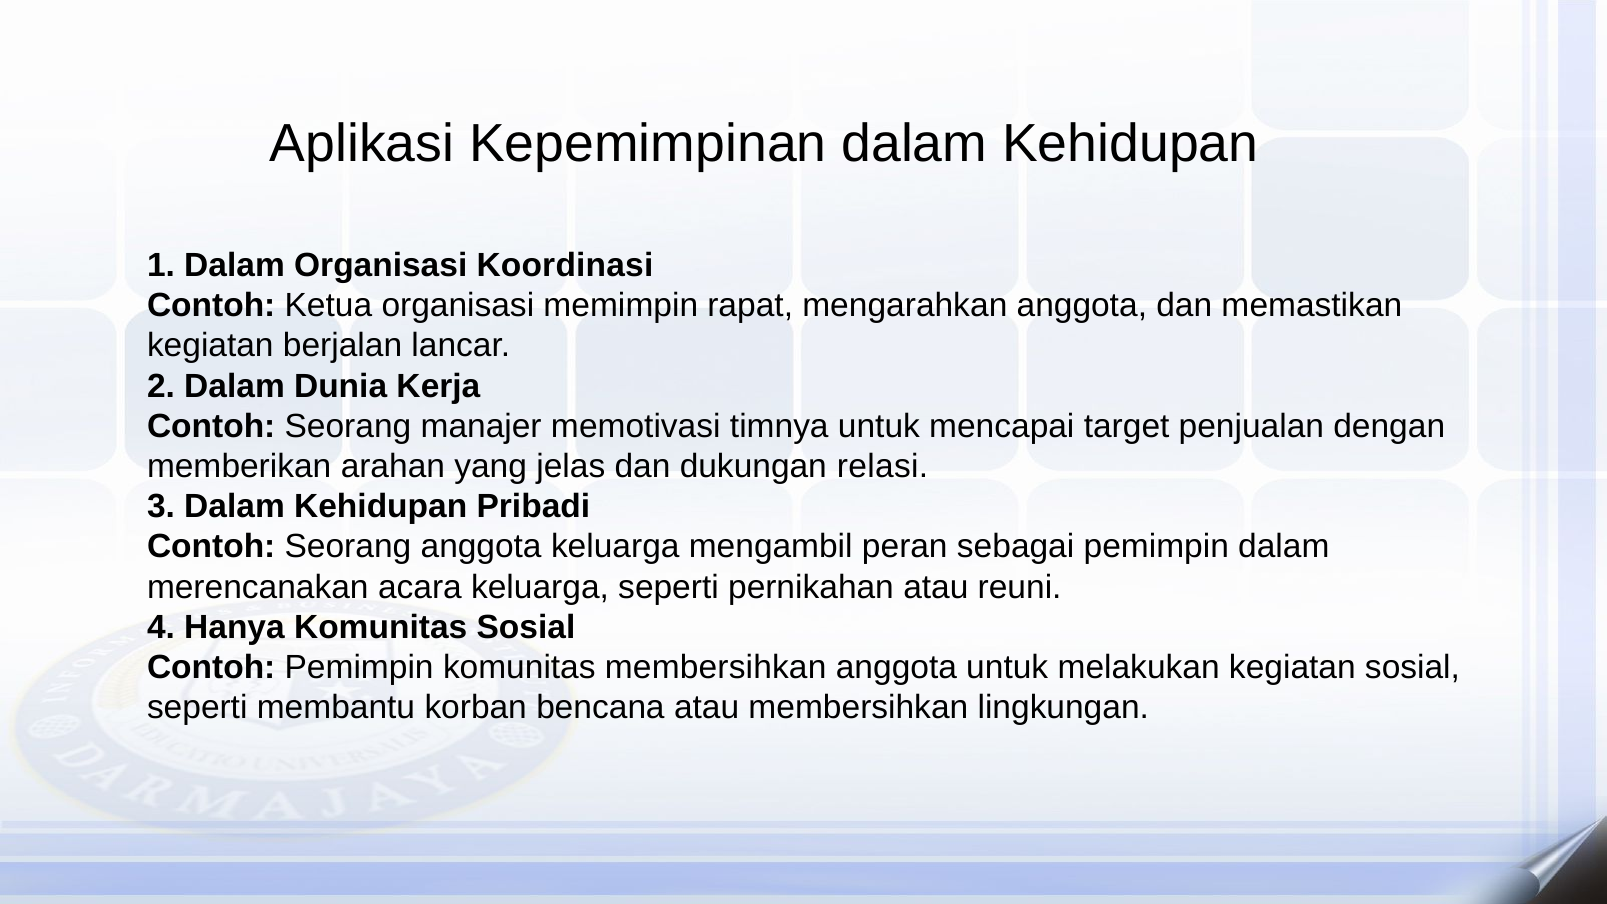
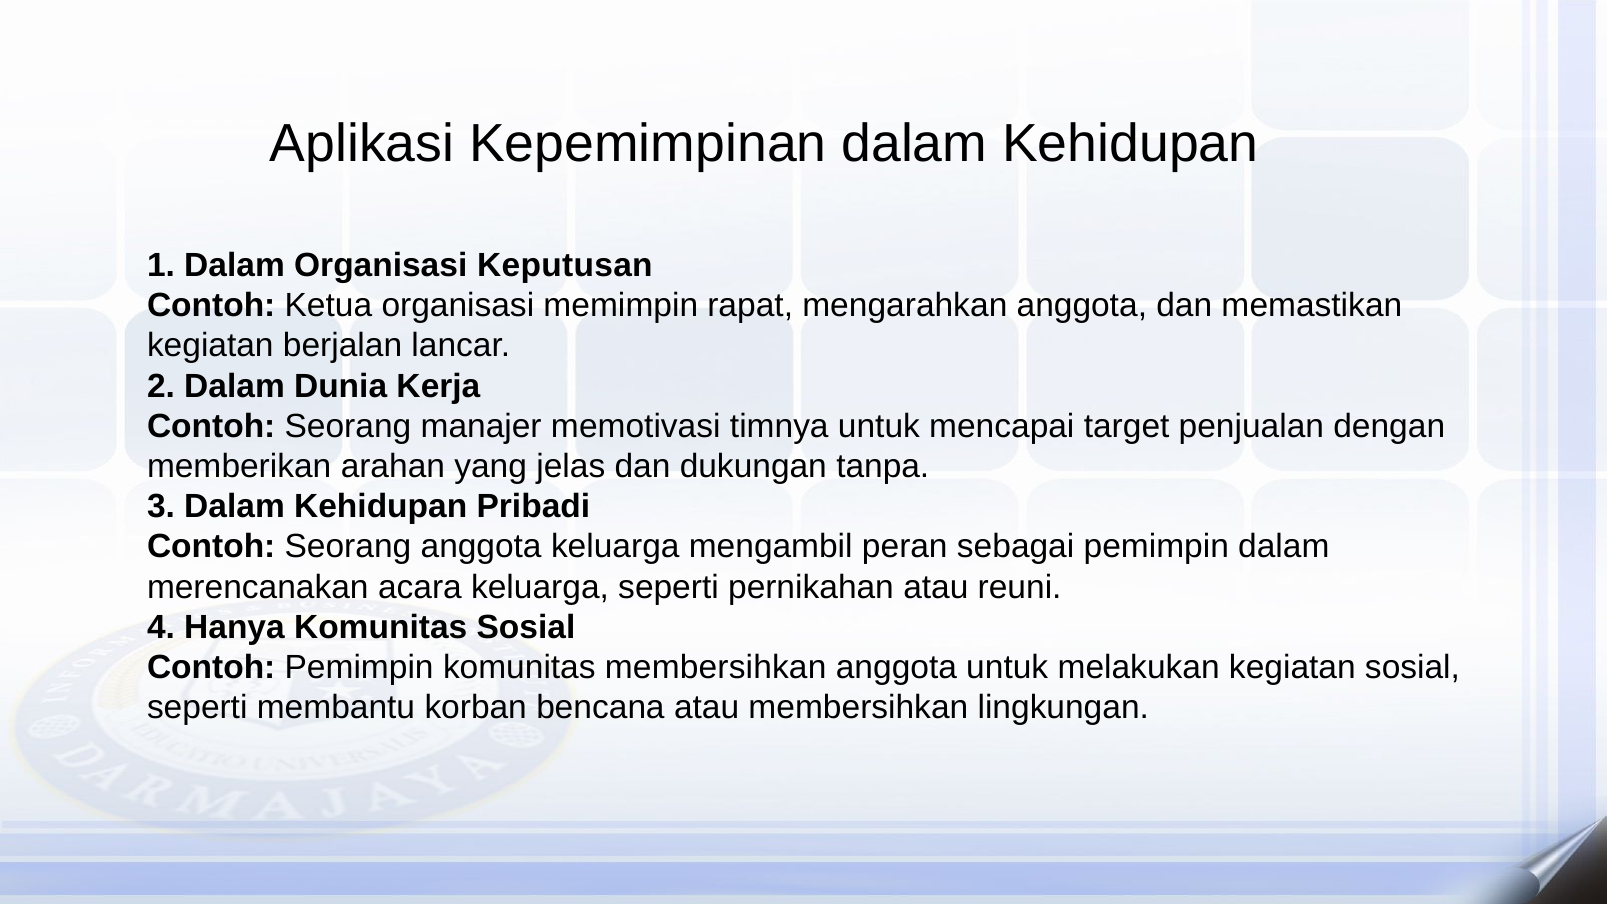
Koordinasi: Koordinasi -> Keputusan (565, 266)
relasi: relasi -> tanpa (883, 466)
